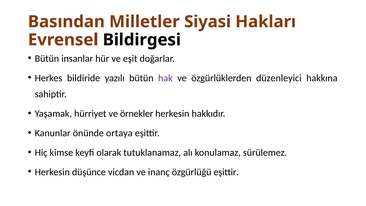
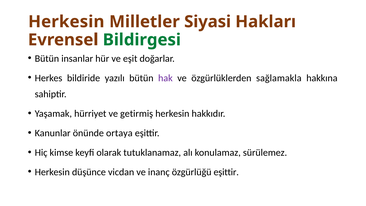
Basından: Basından -> Herkesin (66, 22)
Bildirgesi colour: black -> green (142, 40)
düzenleyici: düzenleyici -> sağlamakla (279, 78)
örnekler: örnekler -> getirmiş (137, 113)
